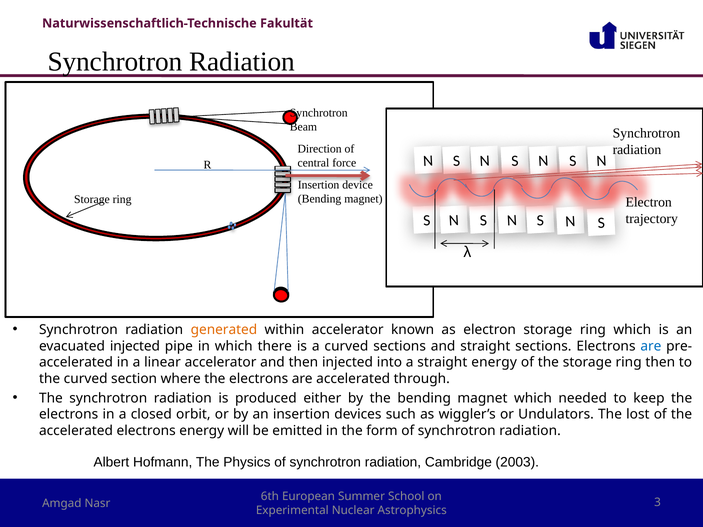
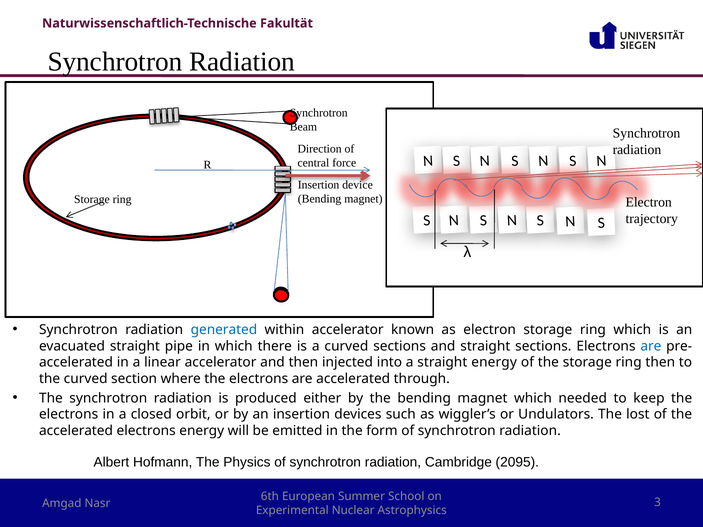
generated colour: orange -> blue (224, 330)
evacuated injected: injected -> straight (135, 346)
2003: 2003 -> 2095 (517, 463)
